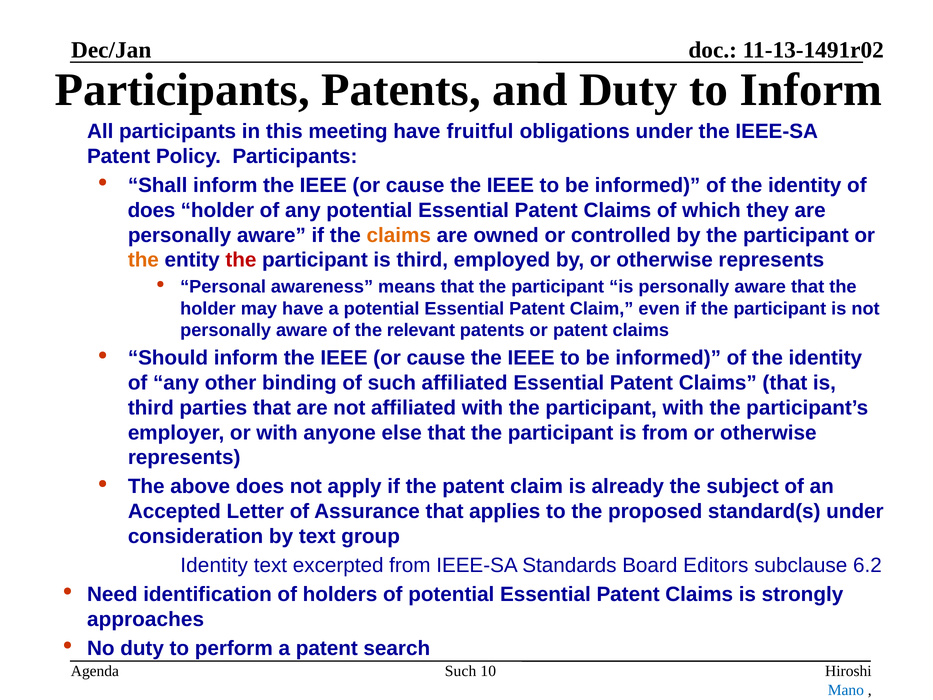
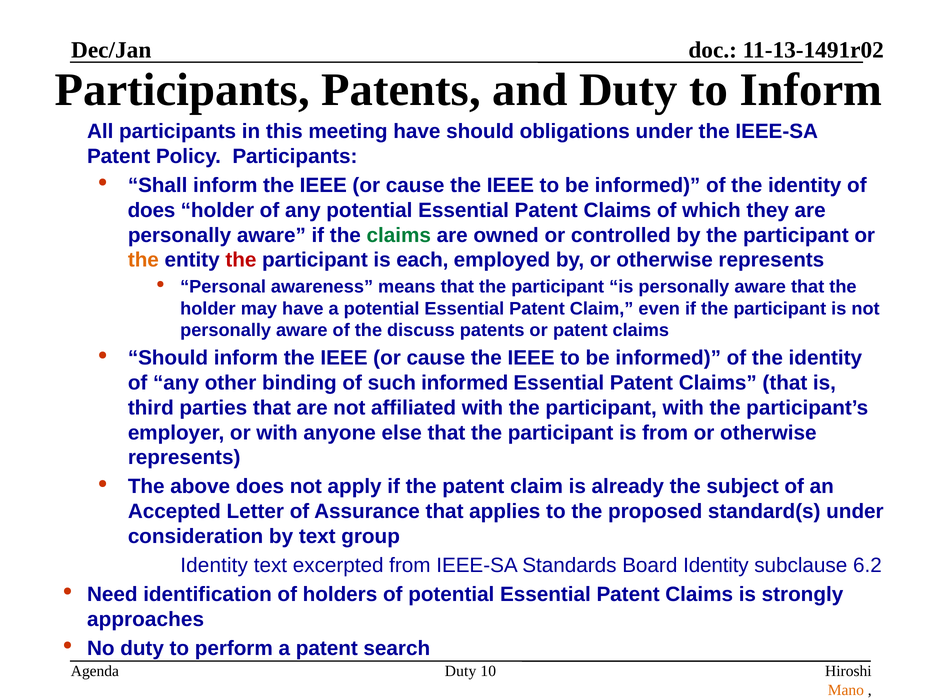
have fruitful: fruitful -> should (480, 131)
claims colour: orange -> green (399, 235)
participant is third: third -> each (422, 260)
relevant: relevant -> discuss (421, 330)
such affiliated: affiliated -> informed (465, 383)
Board Editors: Editors -> Identity (716, 565)
Such: Such -> Duty (461, 671)
Mano colour: blue -> orange (846, 690)
